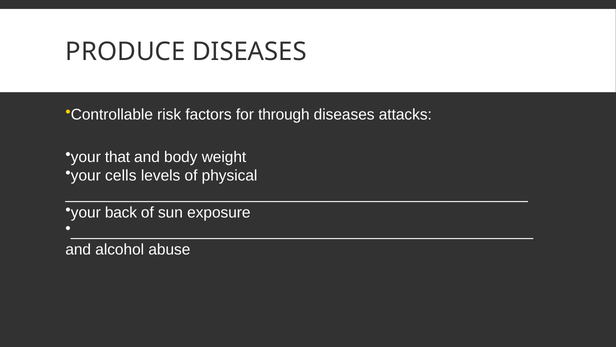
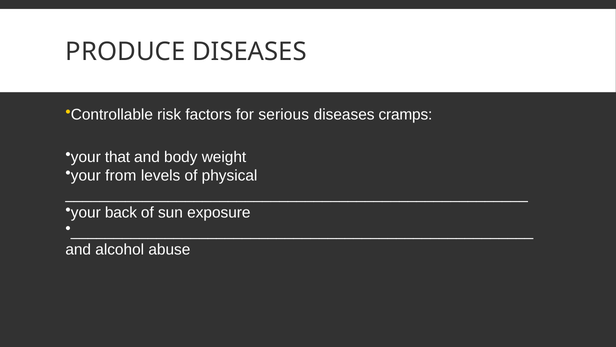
through: through -> serious (284, 114)
attacks: attacks -> cramps (405, 114)
cells: cells -> from (121, 175)
